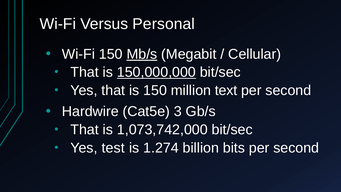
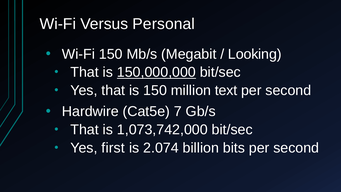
Mb/s underline: present -> none (142, 54)
Cellular: Cellular -> Looking (255, 54)
3: 3 -> 7 (178, 111)
test: test -> first (113, 148)
1.274: 1.274 -> 2.074 (161, 148)
